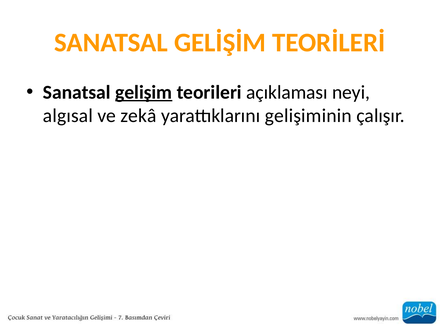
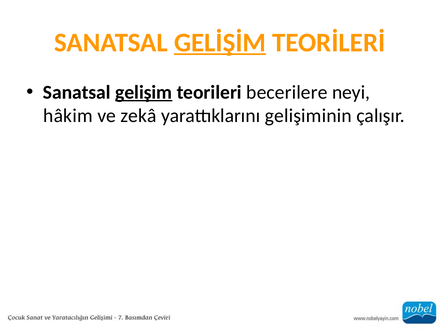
GELİŞİM underline: none -> present (220, 43)
açıklaması: açıklaması -> becerilere (287, 92)
algısal: algısal -> hâkim (68, 116)
